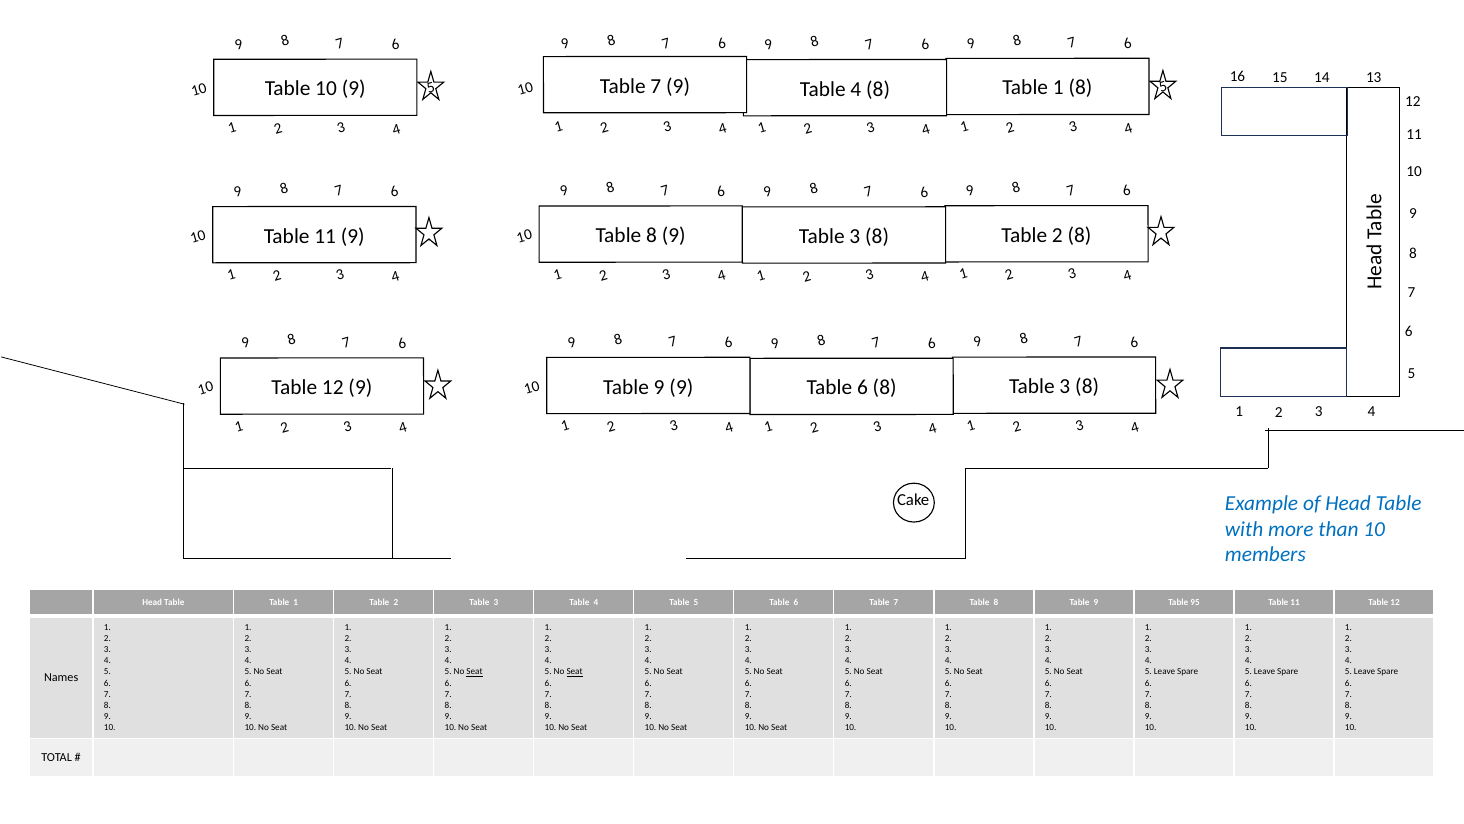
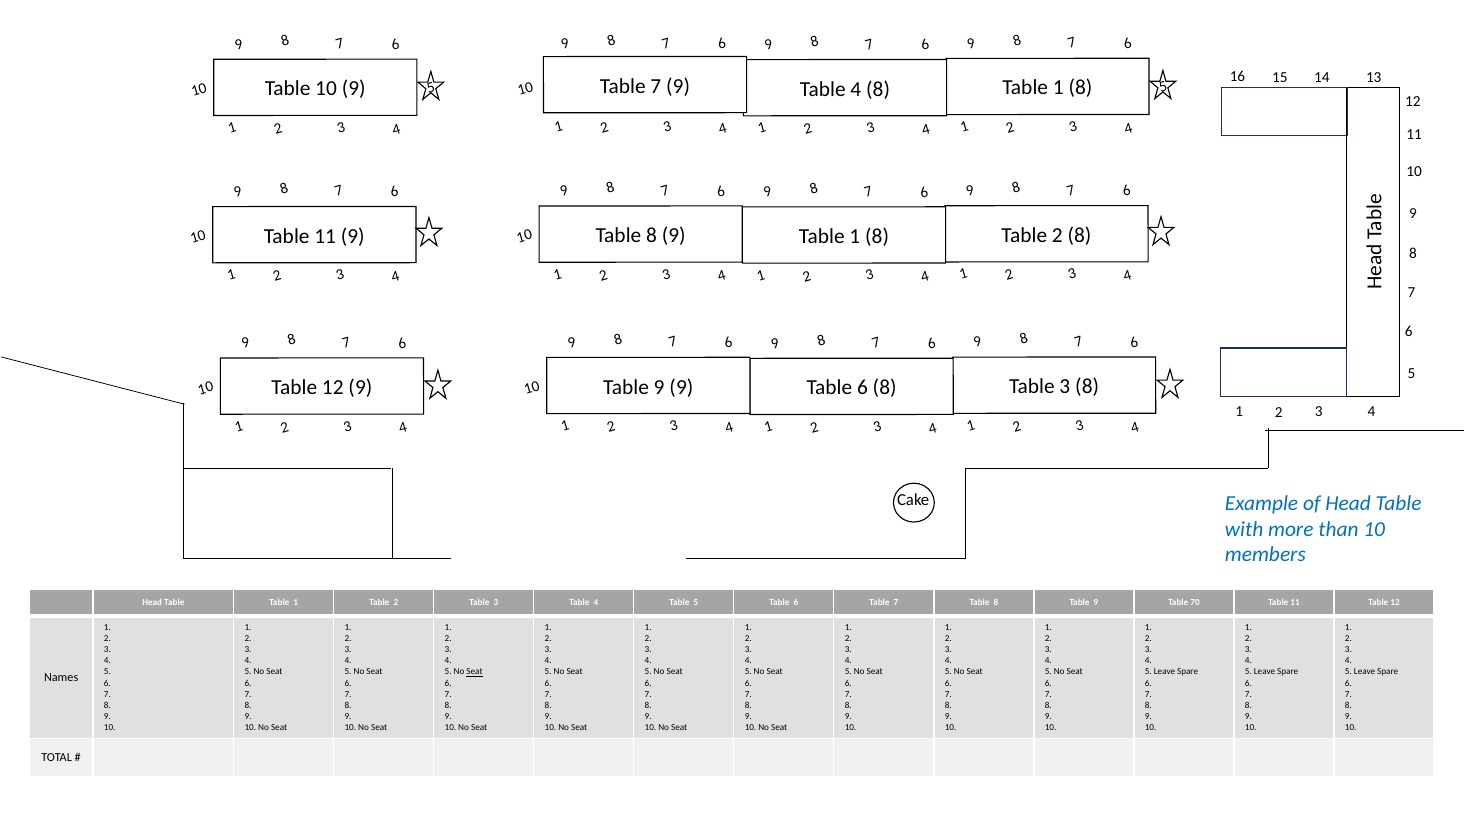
3: 3 -> 1 (855, 236)
95: 95 -> 70 (1195, 603)
Seat underline: present -> none (575, 671)
